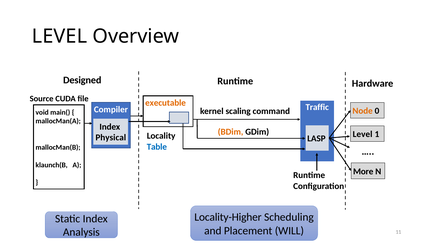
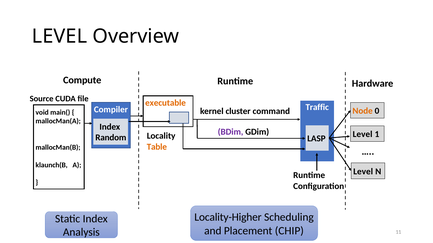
Designed: Designed -> Compute (82, 80)
scaling: scaling -> cluster (238, 111)
BDim colour: orange -> purple (231, 132)
Physical: Physical -> Random (111, 138)
Table colour: blue -> orange (157, 147)
More: More -> Level (363, 172)
WILL: WILL -> CHIP (289, 231)
